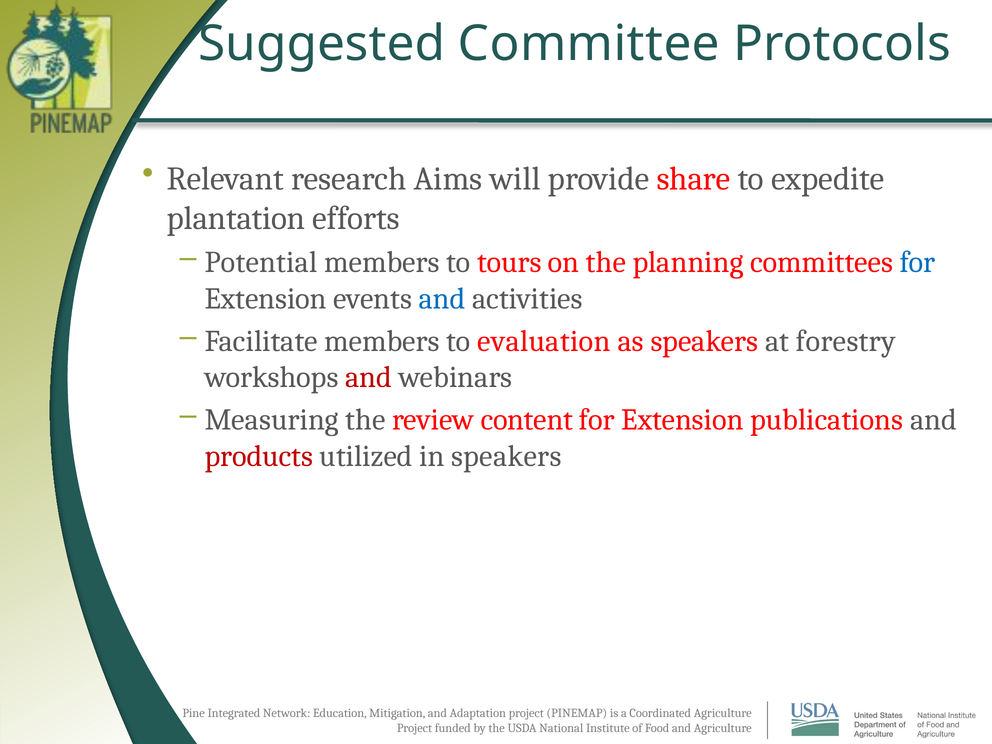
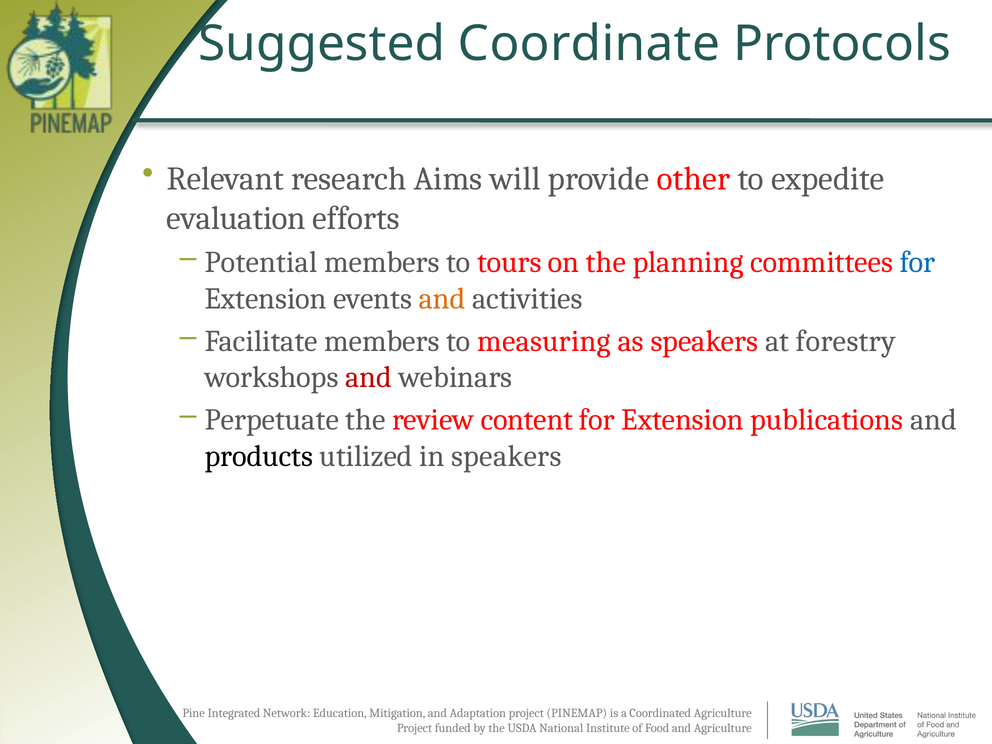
Committee: Committee -> Coordinate (589, 44)
share: share -> other (693, 179)
plantation: plantation -> evaluation (236, 218)
and colour: blue -> orange (442, 299)
evaluation: evaluation -> measuring (544, 341)
Measuring: Measuring -> Perpetuate (272, 420)
products colour: red -> black (259, 456)
